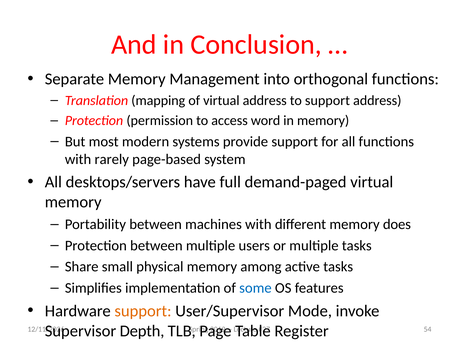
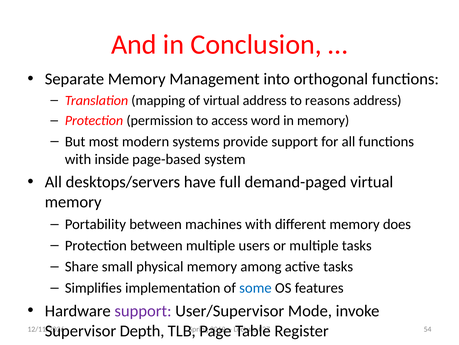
to support: support -> reasons (327, 100)
rarely: rarely -> inside (112, 159)
support colour: orange -> purple (143, 310)
